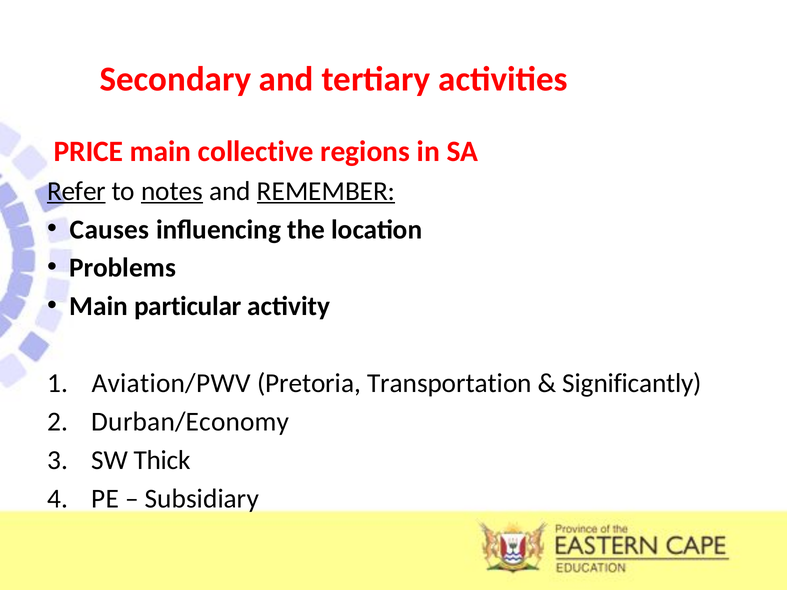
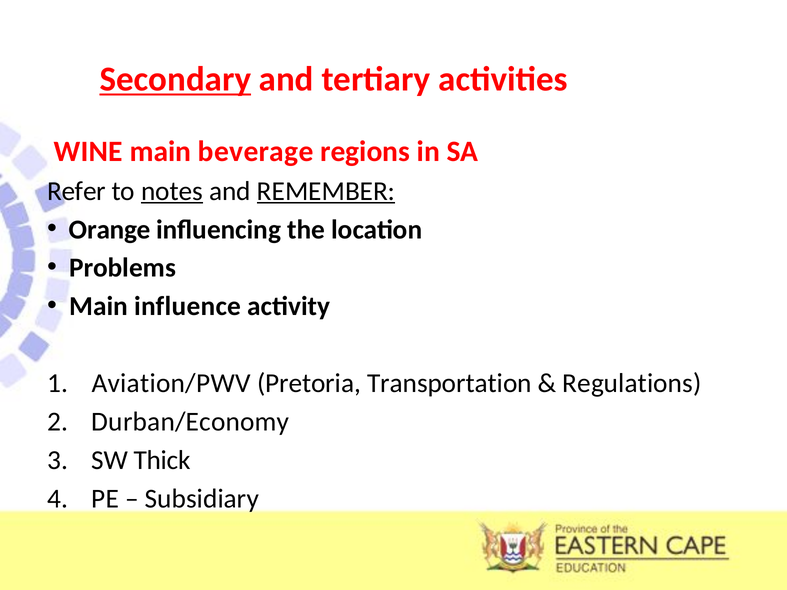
Secondary underline: none -> present (175, 79)
PRICE: PRICE -> WINE (88, 151)
collective: collective -> beverage (256, 151)
Refer underline: present -> none (77, 191)
Causes: Causes -> Orange (110, 230)
particular: particular -> influence (187, 306)
Significantly: Significantly -> Regulations (632, 383)
